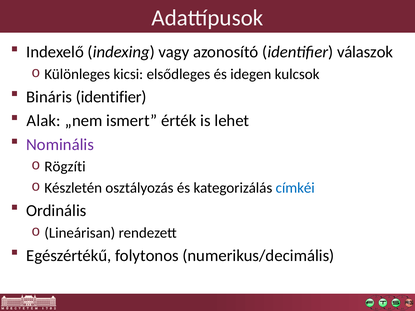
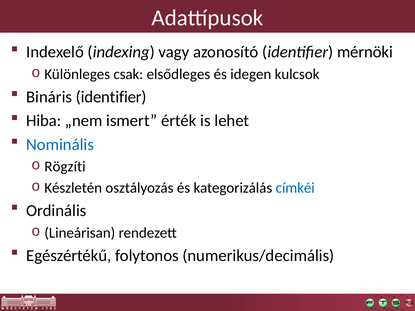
válaszok: válaszok -> mérnöki (365, 52)
kicsi: kicsi -> csak (128, 74)
Alak: Alak -> Hiba (44, 121)
Nominális colour: purple -> blue (60, 145)
